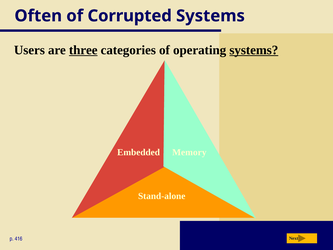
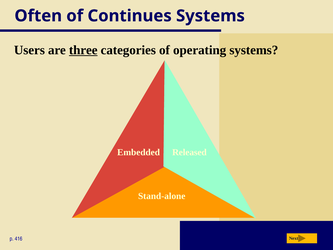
Corrupted: Corrupted -> Continues (130, 16)
systems underline: present -> none (254, 50)
Memory: Memory -> Released (189, 152)
